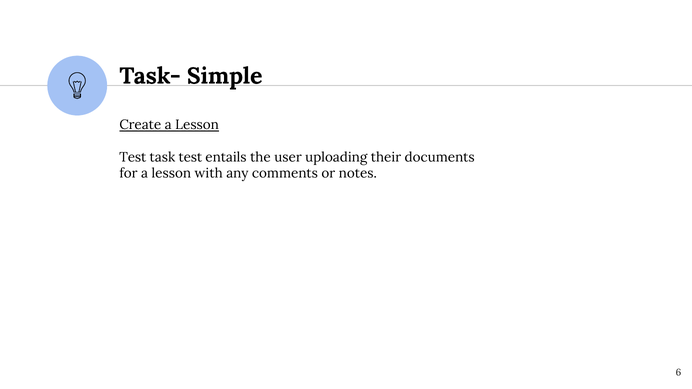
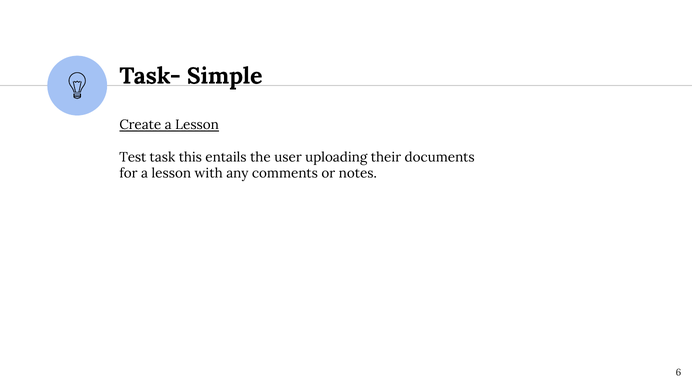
task test: test -> this (190, 157)
